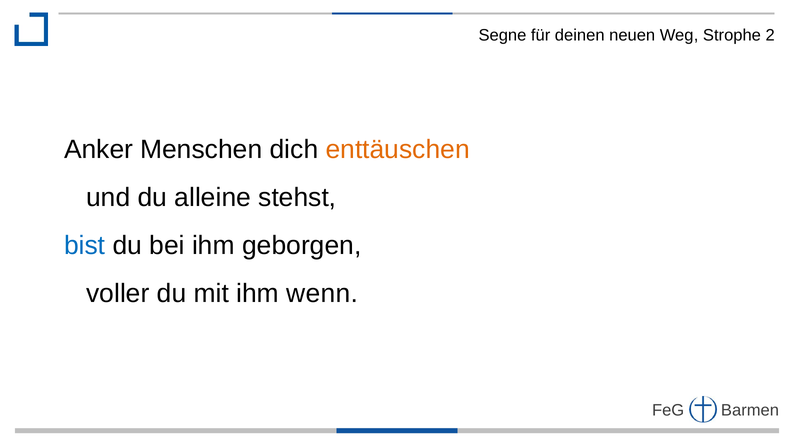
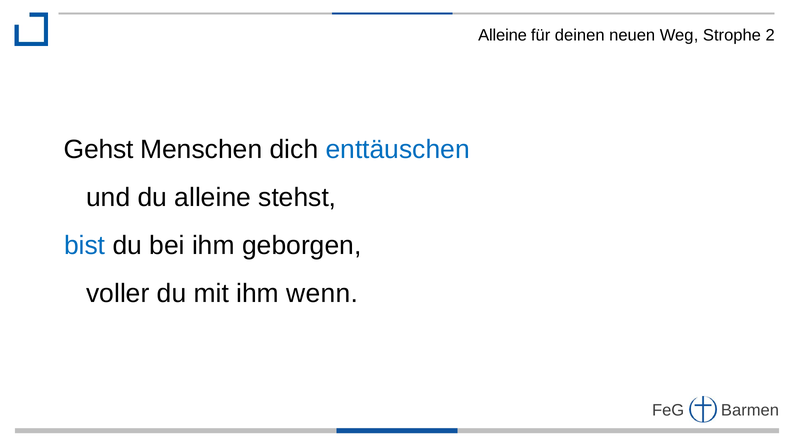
Segne: Segne -> Alleine (503, 35)
Anker: Anker -> Gehst (99, 150)
enttäuschen colour: orange -> blue (398, 150)
